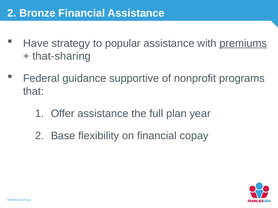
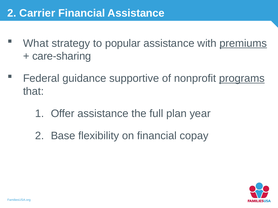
Bronze: Bronze -> Carrier (37, 13)
Have: Have -> What (36, 43)
that-sharing: that-sharing -> care-sharing (62, 56)
programs underline: none -> present (242, 79)
